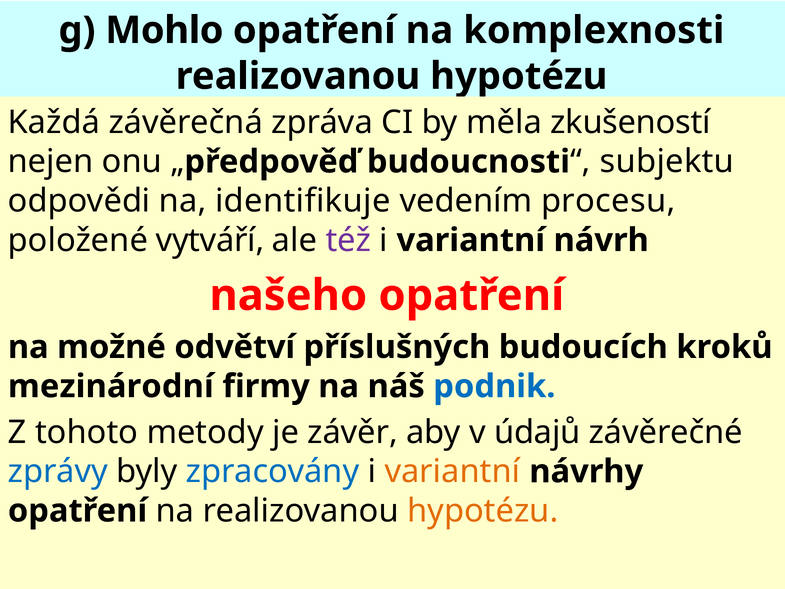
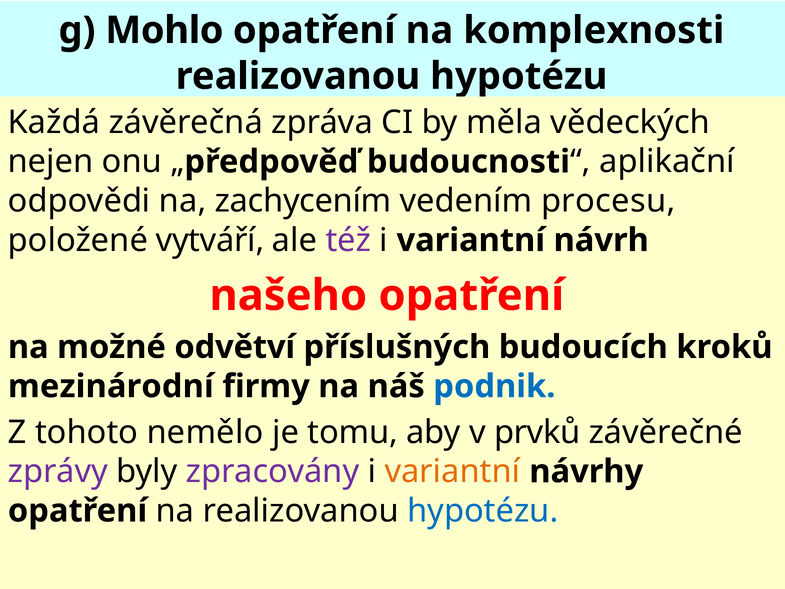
zkušeností: zkušeností -> vědeckých (630, 122)
subjektu: subjektu -> aplikační (667, 162)
identifikuje: identifikuje -> zachycením (303, 201)
metody: metody -> nemělo (205, 432)
závěr: závěr -> tomu (353, 432)
údajů: údajů -> prvků (537, 432)
zprávy colour: blue -> purple (58, 471)
zpracovány colour: blue -> purple (273, 471)
hypotézu colour: orange -> blue (483, 511)
